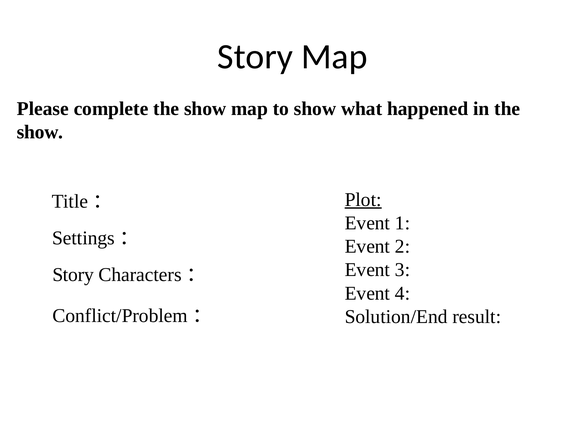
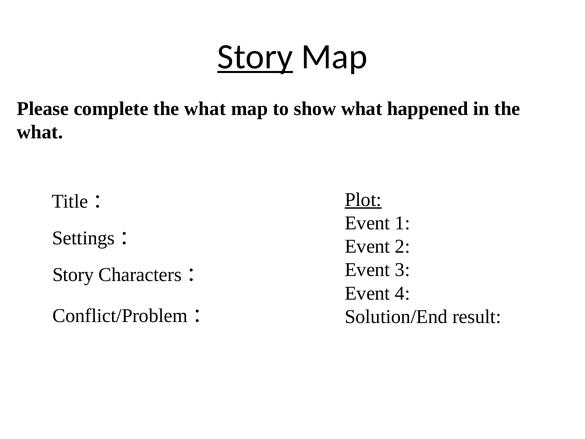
Story underline: none -> present (255, 57)
complete the show: show -> what (205, 109)
show: show -> what (40, 132)
